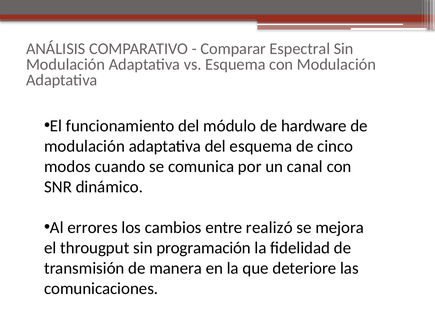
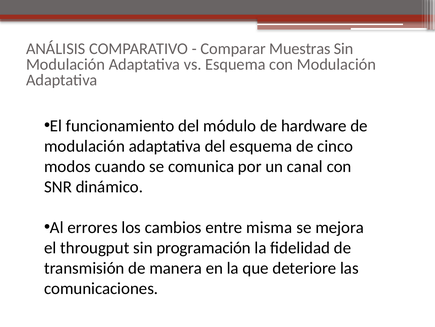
Espectral: Espectral -> Muestras (300, 49)
realizó: realizó -> misma (269, 227)
